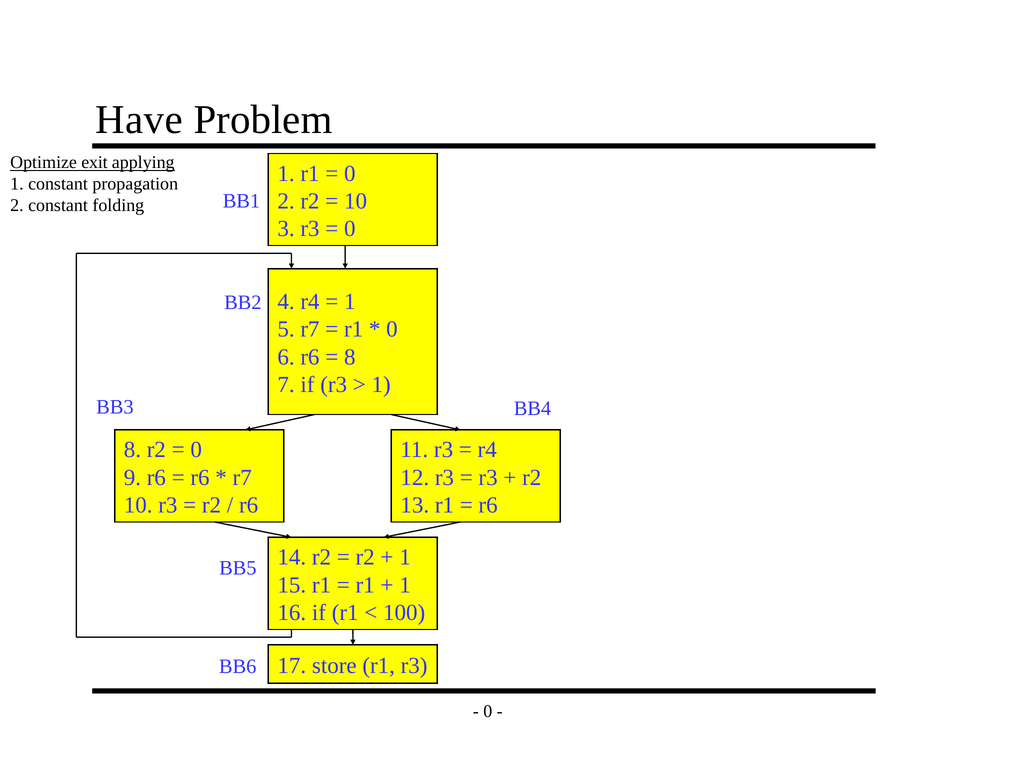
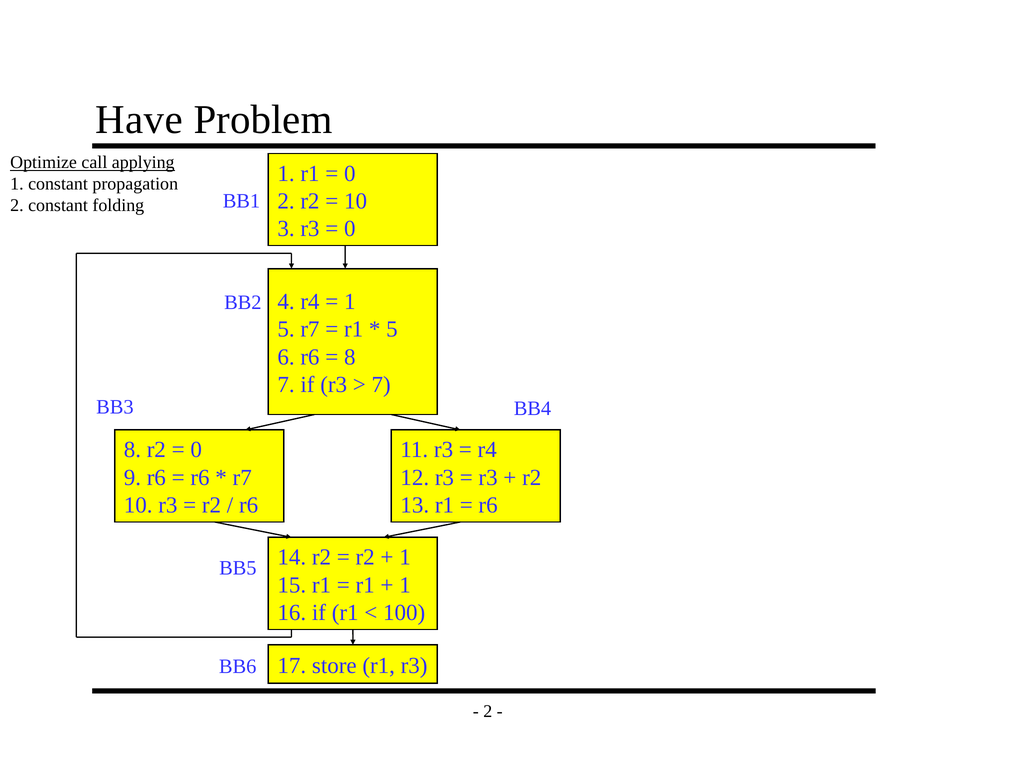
exit: exit -> call (94, 163)
0: 0 -> 5 (392, 330)
1: 1 -> 7 (381, 385)
0: 0 -> 2 (488, 712)
